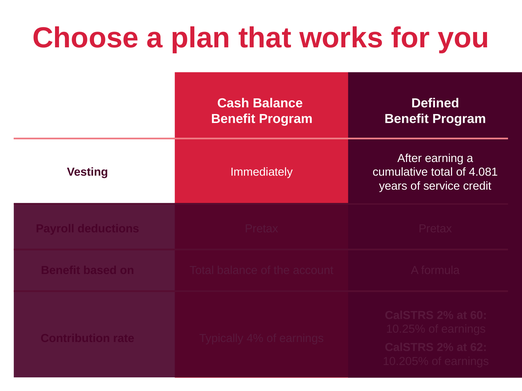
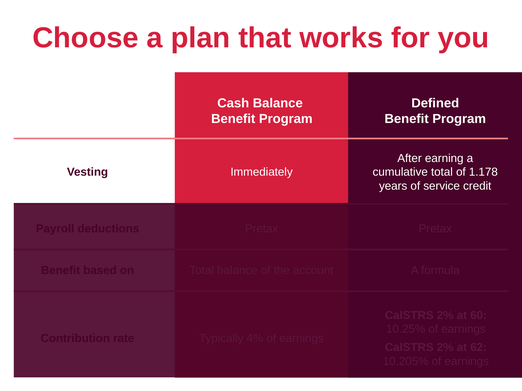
4.081: 4.081 -> 1.178 (483, 172)
